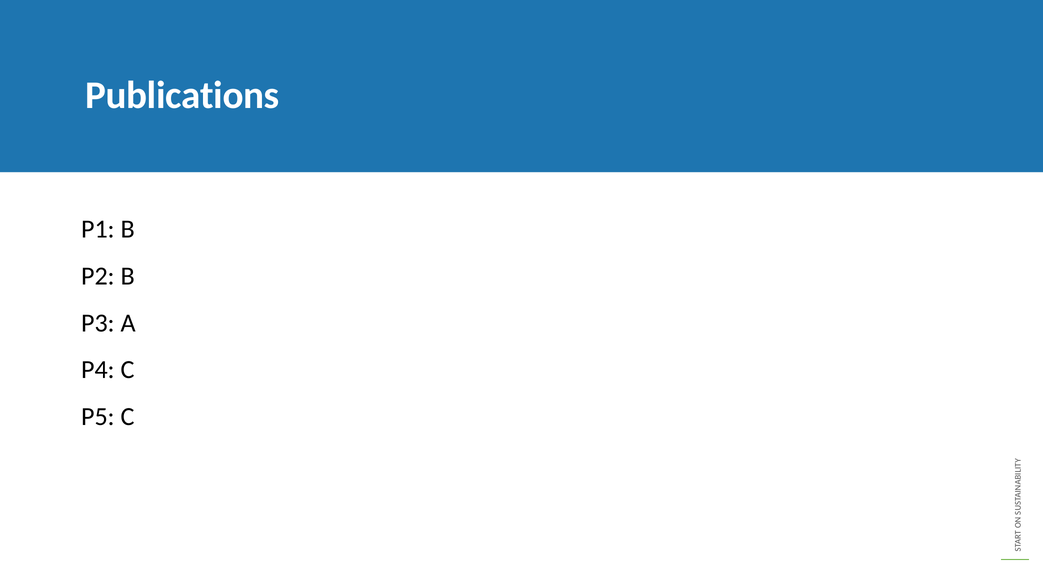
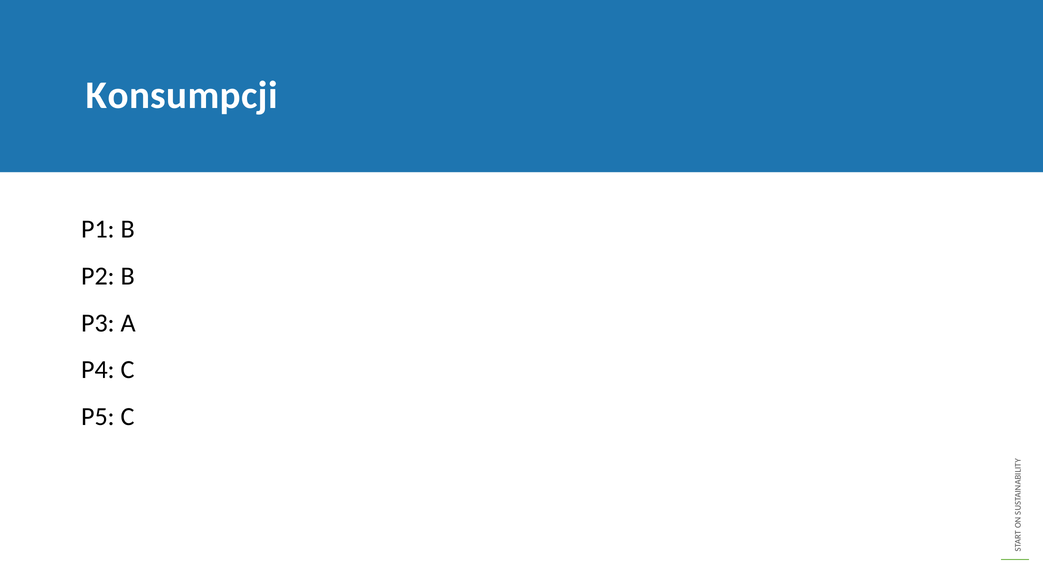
Publications: Publications -> Konsumpcji (182, 96)
